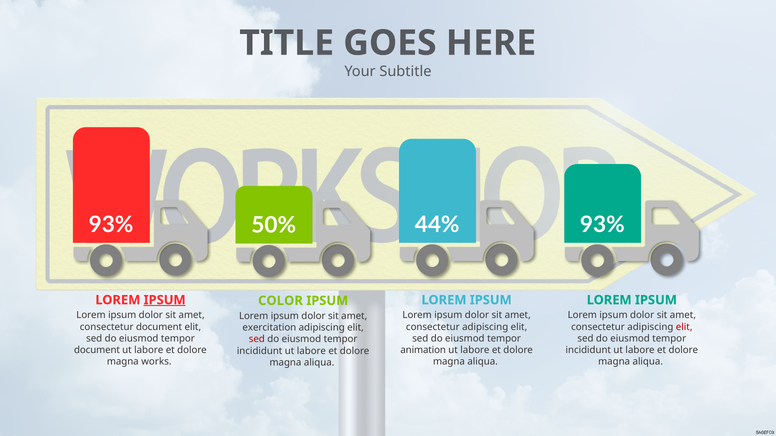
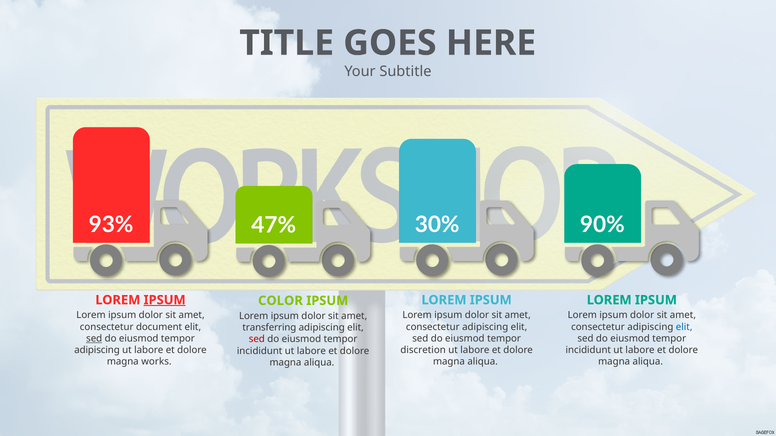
44%: 44% -> 30% (437, 225)
93%: 93% -> 90% (602, 225)
50%: 50% -> 47% (274, 226)
elit colour: red -> blue (684, 327)
exercitation: exercitation -> transferring (269, 328)
sed underline: none -> present (94, 339)
document: document -> adipiscing (97, 351)
animation: animation -> discretion (423, 351)
